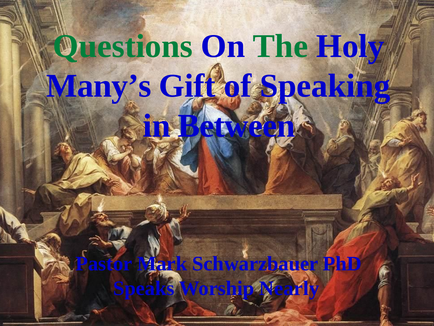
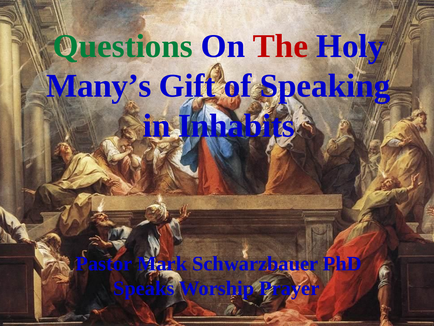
The colour: green -> red (280, 46)
Between: Between -> Inhabits (236, 126)
Nearly: Nearly -> Prayer (289, 288)
